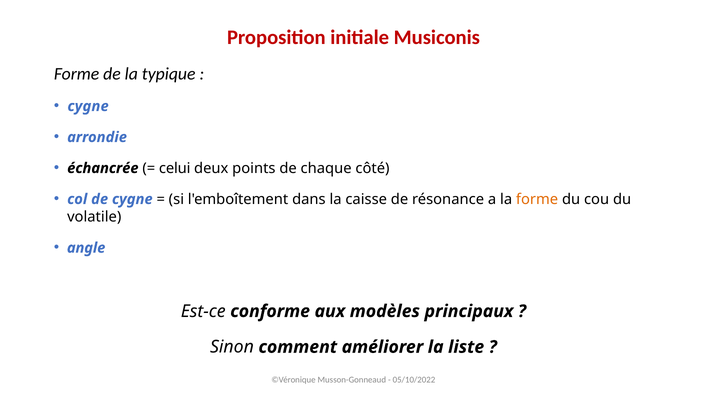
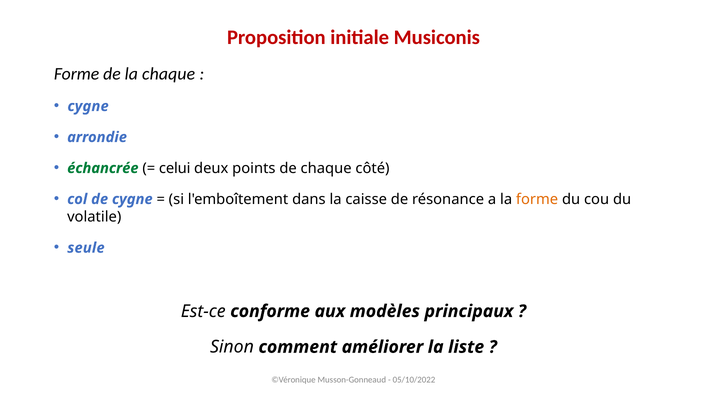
la typique: typique -> chaque (169, 74)
échancrée colour: black -> green (103, 168)
angle: angle -> seule (86, 248)
